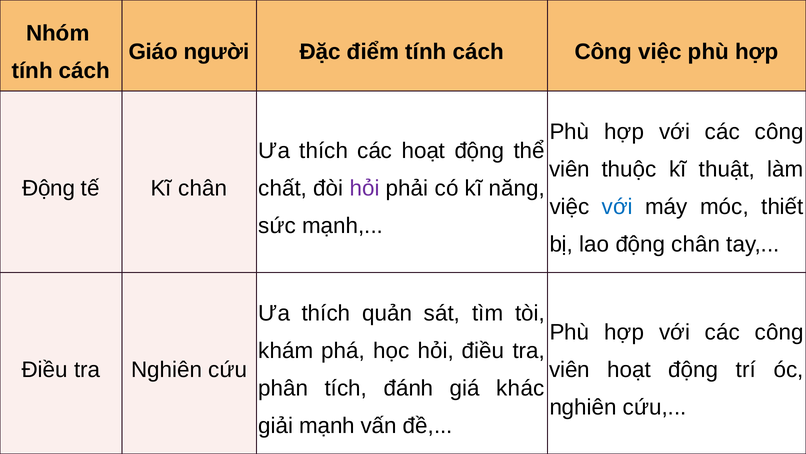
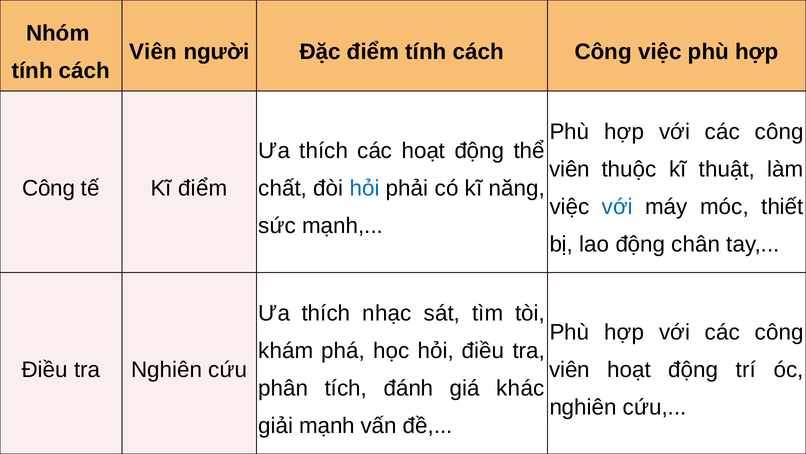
Giáo: Giáo -> Viên (153, 52)
Động: Động -> Công (49, 188)
Kĩ chân: chân -> điểm (203, 188)
hỏi colour: purple -> blue (365, 188)
quản: quản -> nhạc (387, 313)
